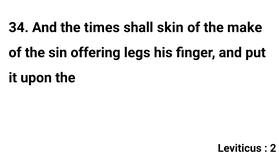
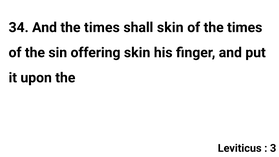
of the make: make -> times (245, 27)
offering legs: legs -> skin (137, 53)
2: 2 -> 3 (273, 148)
